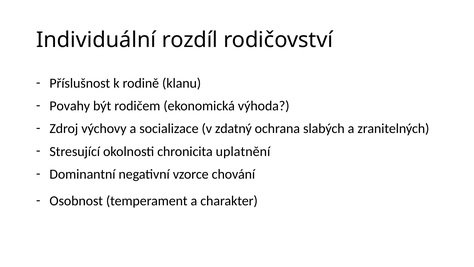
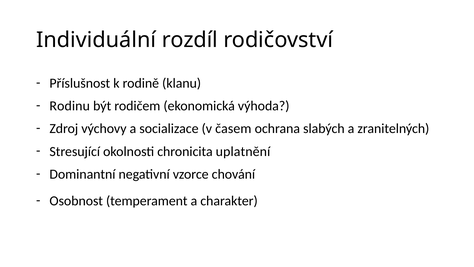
Povahy: Povahy -> Rodinu (70, 106)
zdatný: zdatný -> časem (233, 129)
